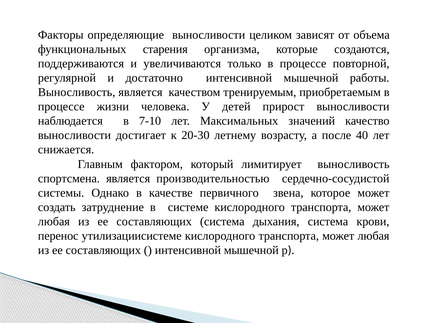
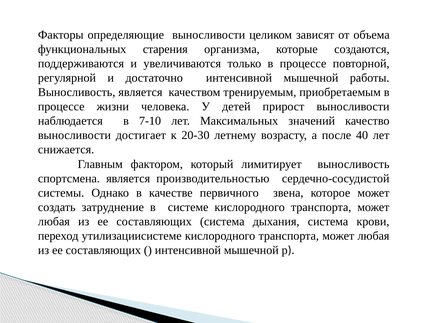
перенос: перенос -> переход (58, 236)
